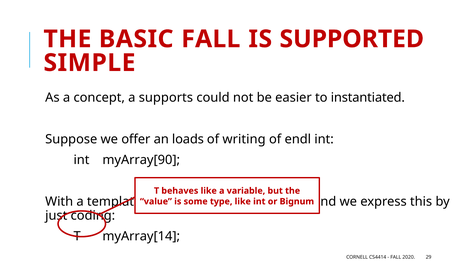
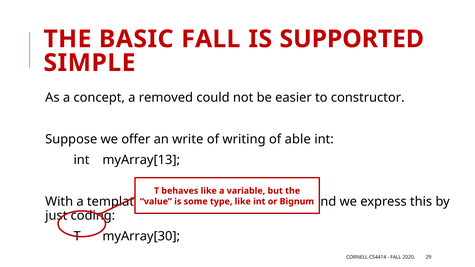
supports: supports -> removed (166, 98)
instantiated: instantiated -> constructor (368, 98)
loads: loads -> write (188, 139)
endl: endl -> able (298, 139)
myArray[90: myArray[90 -> myArray[13 (141, 160)
myArray[14: myArray[14 -> myArray[30 (141, 236)
